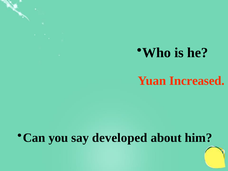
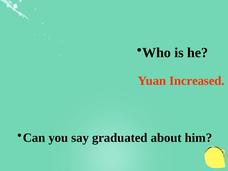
developed: developed -> graduated (120, 138)
